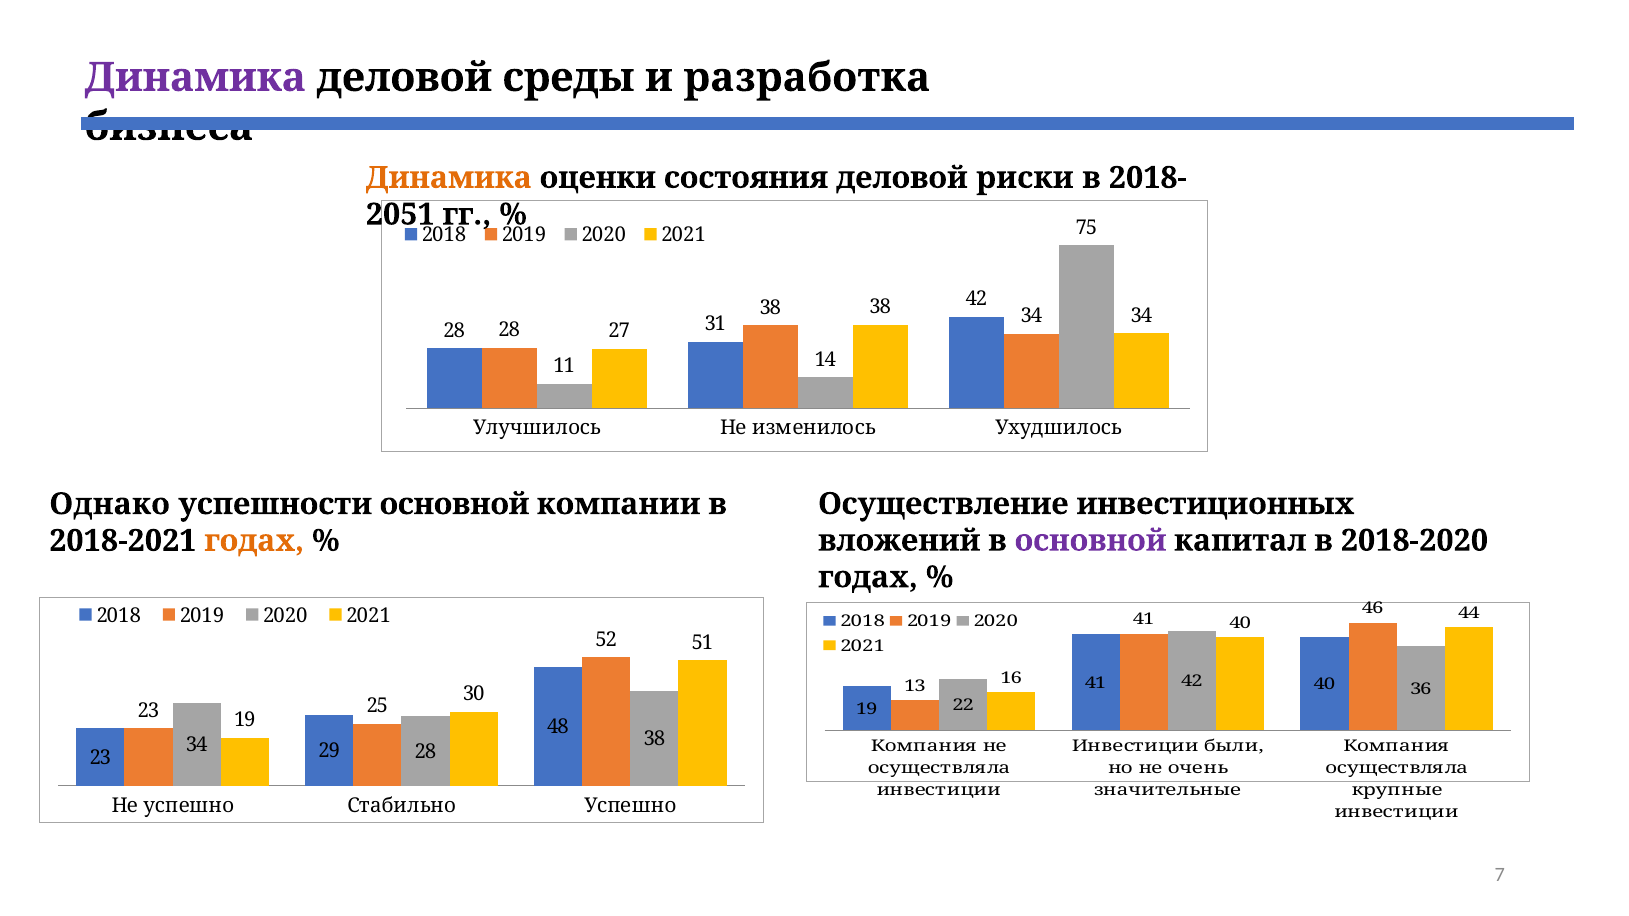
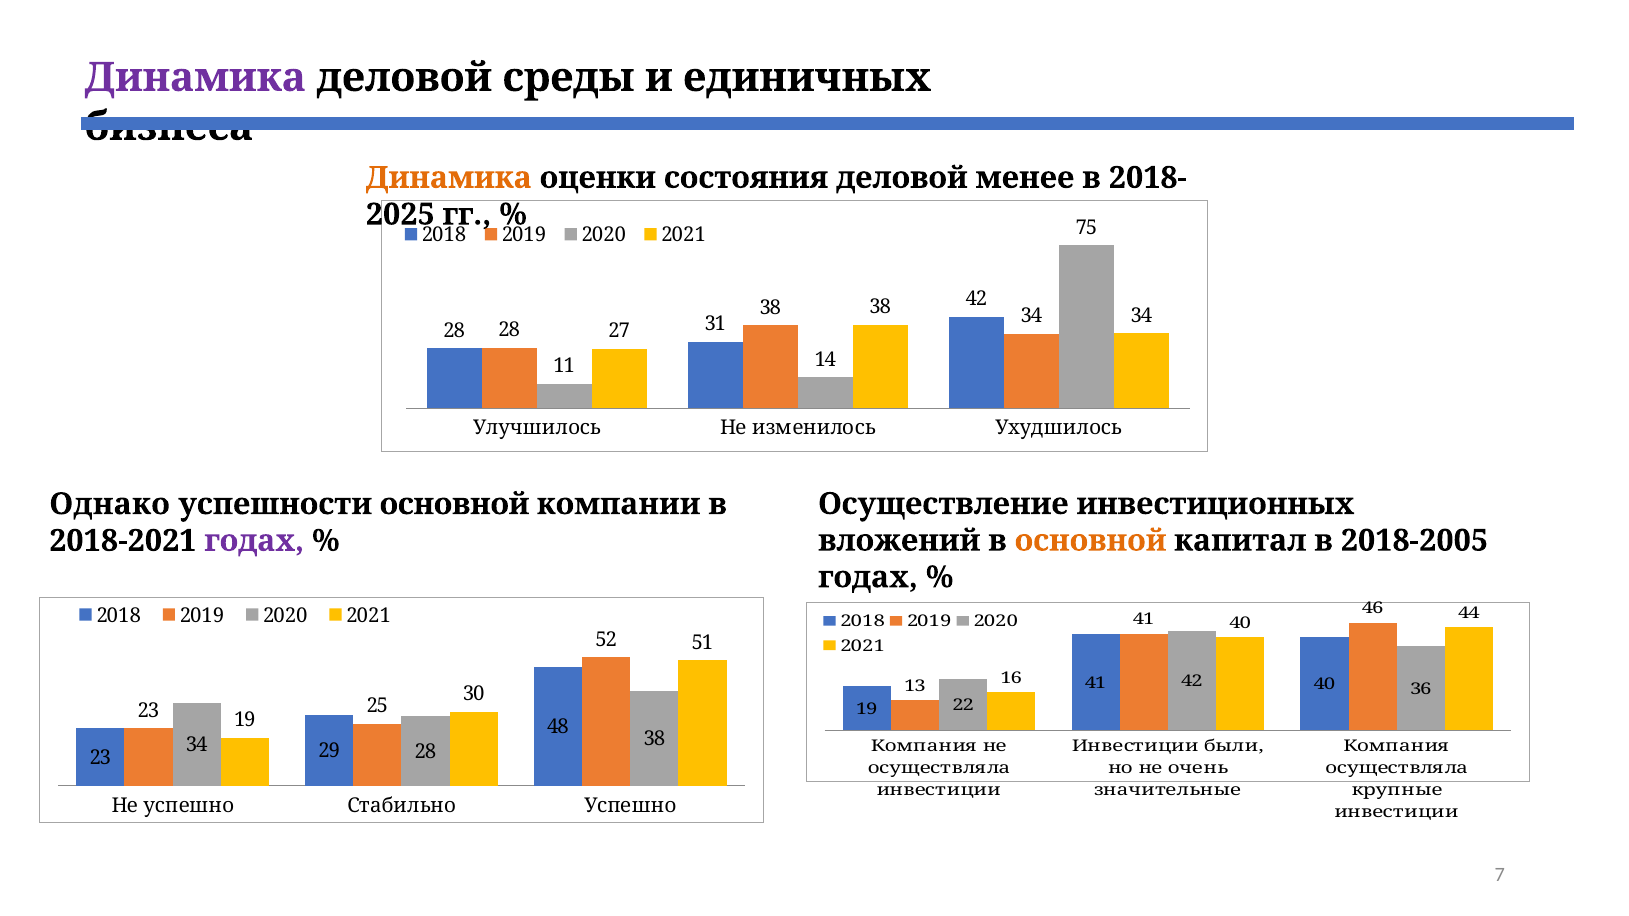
разработка: разработка -> единичных (807, 78)
риски: риски -> менее (1025, 178)
2051: 2051 -> 2025 (400, 214)
основной colour: purple -> orange (1091, 541)
2018-2020: 2018-2020 -> 2018-2005 (1414, 541)
годах colour: orange -> purple (254, 541)
